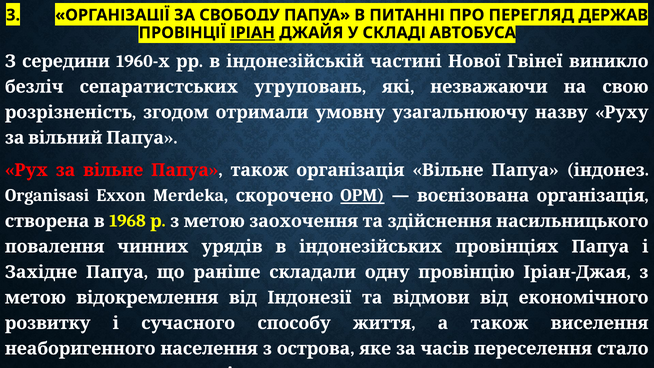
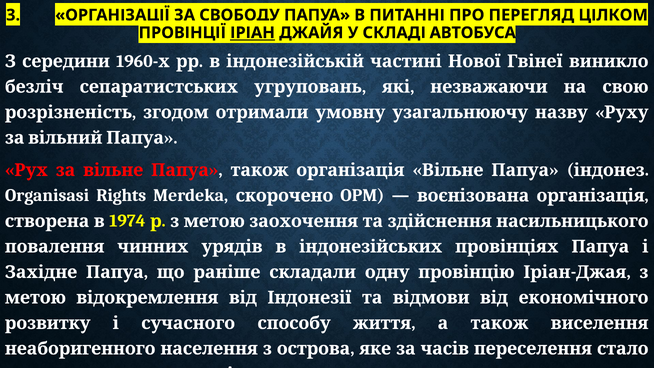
ДЕРЖАВ: ДЕРЖАВ -> ЦІЛКОМ (613, 15)
Exxon: Exxon -> Rights (121, 196)
OPM underline: present -> none (362, 196)
1968: 1968 -> 1974 (127, 221)
